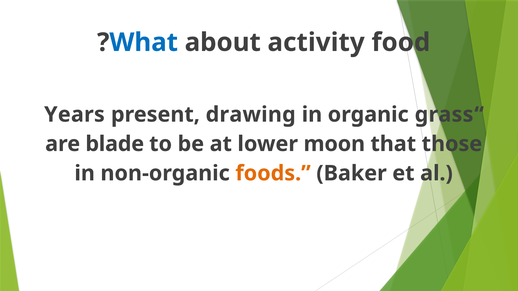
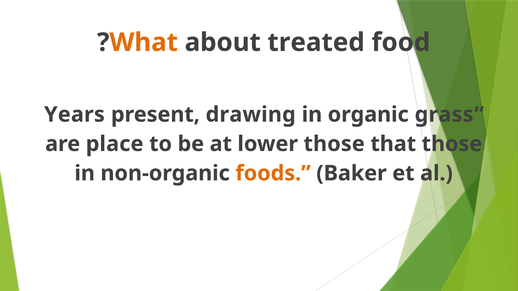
What colour: blue -> orange (144, 42)
activity: activity -> treated (316, 42)
blade: blade -> place (115, 144)
lower moon: moon -> those (334, 144)
